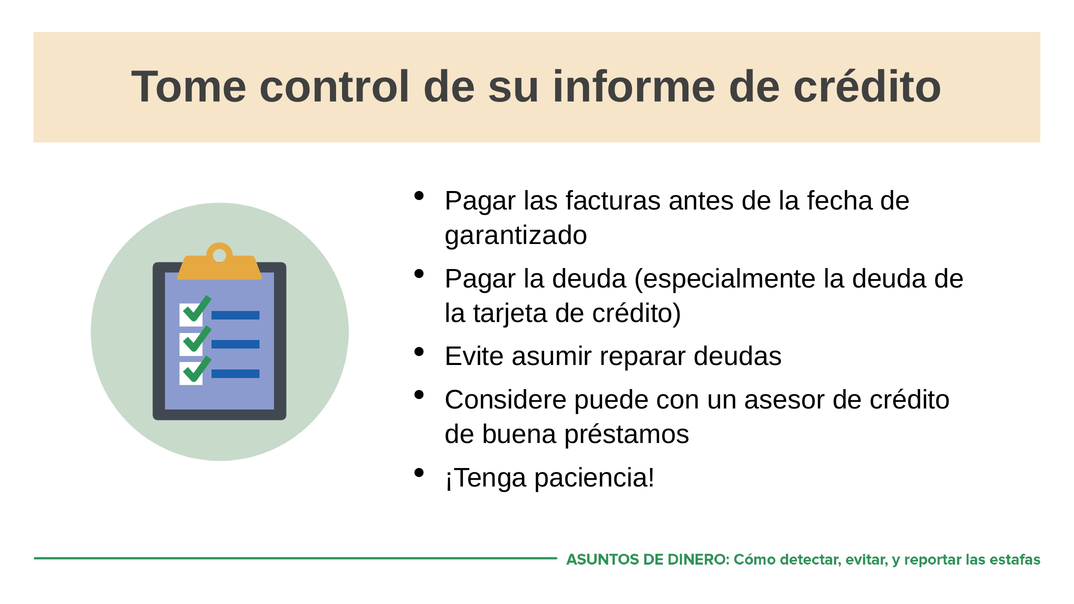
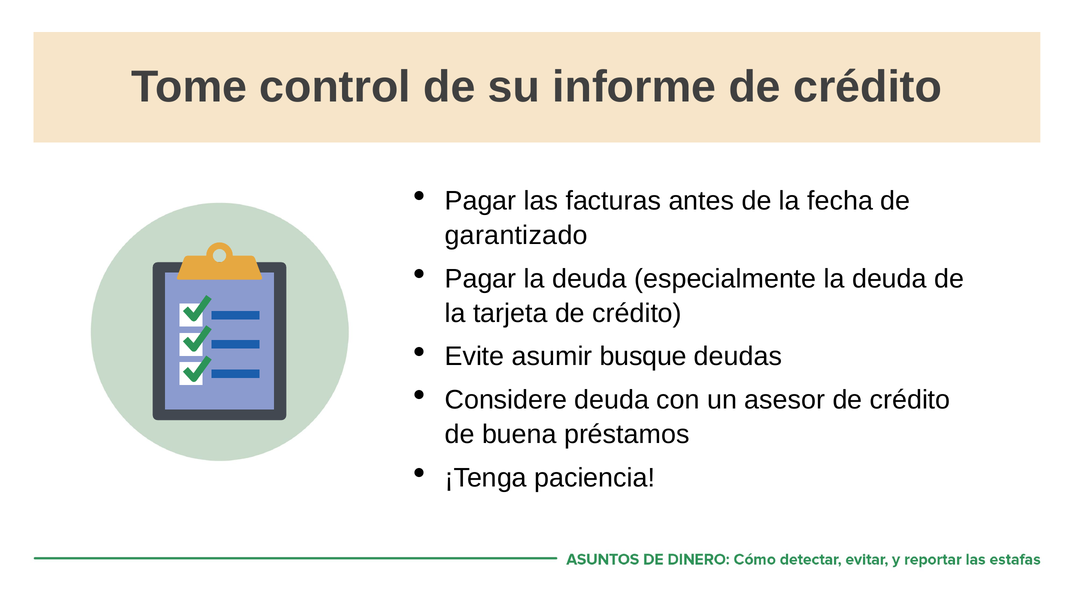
reparar: reparar -> busque (643, 357)
Considere puede: puede -> deuda (612, 400)
